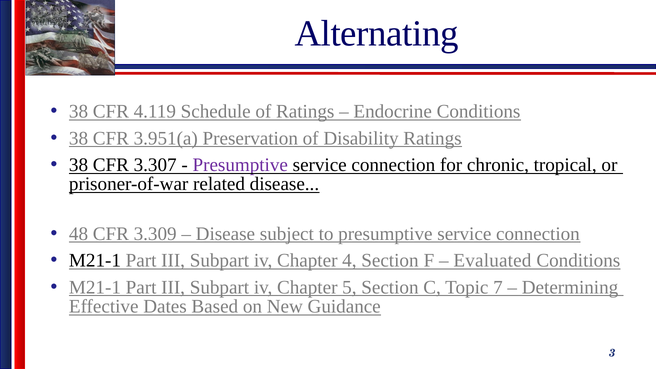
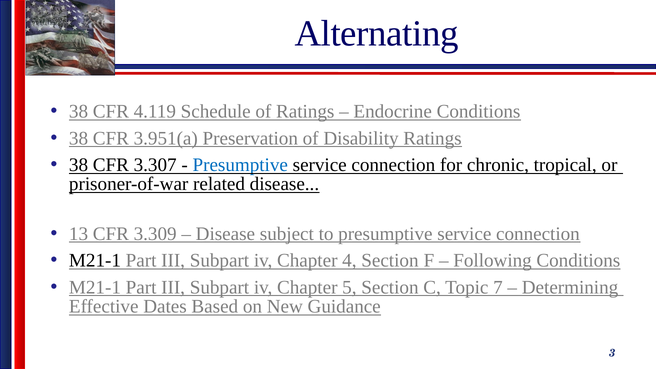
Presumptive colour: purple -> blue (240, 165)
48: 48 -> 13 (79, 234)
Evaluated: Evaluated -> Following (493, 261)
